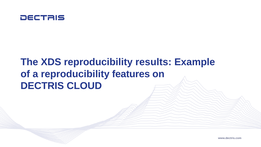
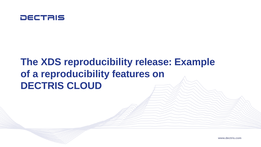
results: results -> release (154, 62)
